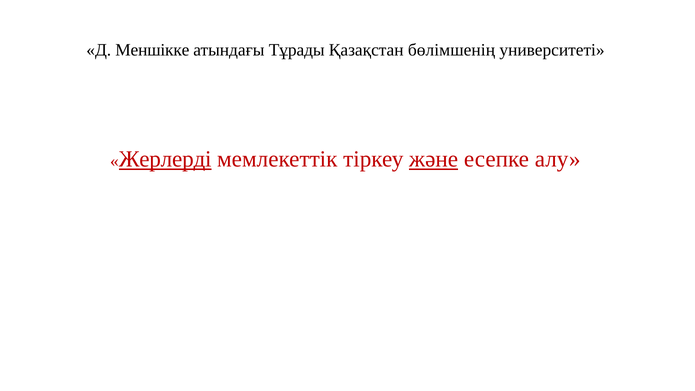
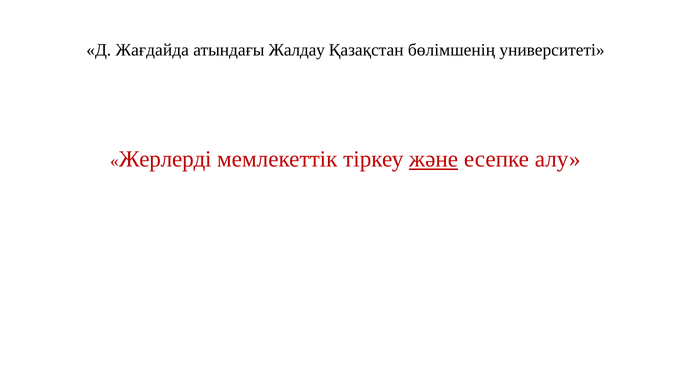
Меншікке: Меншікке -> Жағдайда (152, 50)
Тұрады: Тұрады -> Жалдау (297, 50)
Жерлерді underline: present -> none (165, 159)
